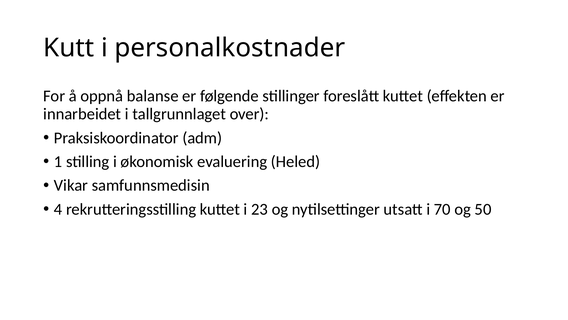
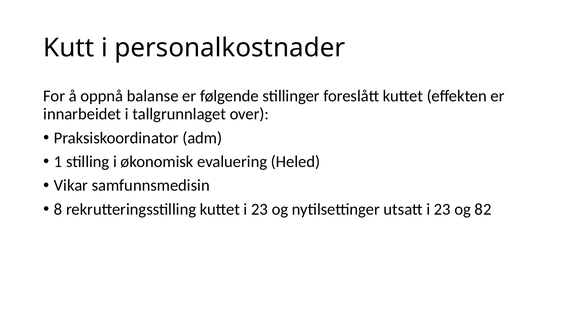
4: 4 -> 8 (58, 209)
utsatt i 70: 70 -> 23 (442, 209)
50: 50 -> 82 (483, 209)
